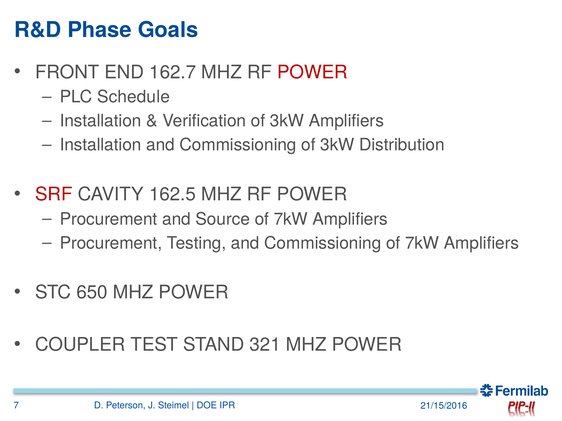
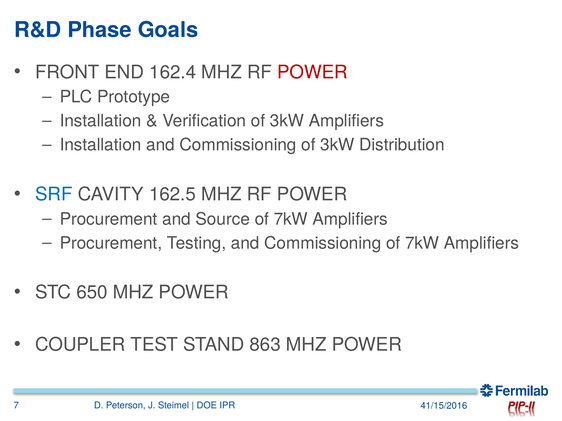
162.7: 162.7 -> 162.4 (173, 72)
Schedule: Schedule -> Prototype (134, 97)
SRF colour: red -> blue (54, 195)
321: 321 -> 863 (265, 345)
21/15/2016: 21/15/2016 -> 41/15/2016 (444, 406)
